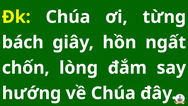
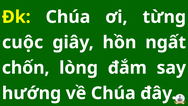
bách: bách -> cuộc (23, 42)
